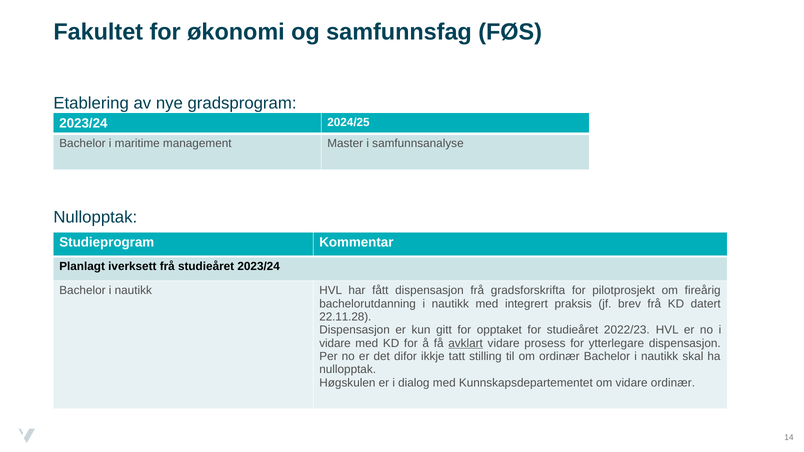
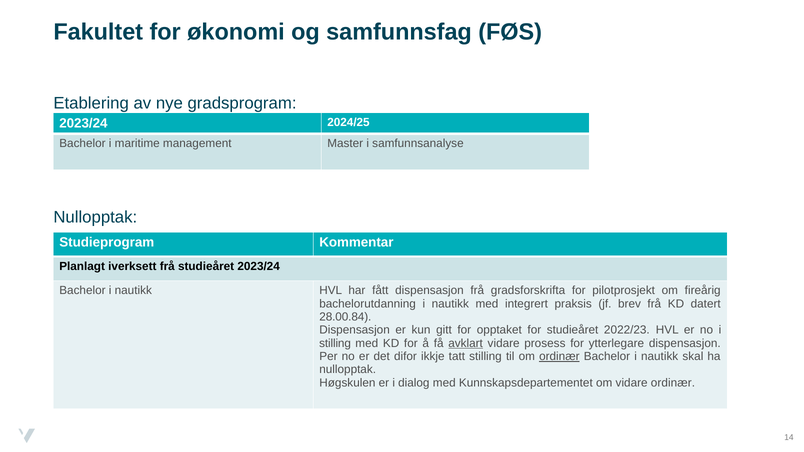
22.11.28: 22.11.28 -> 28.00.84 (345, 317)
vidare: vidare -> stilling (335, 343)
ordinær underline: none -> present (559, 357)
